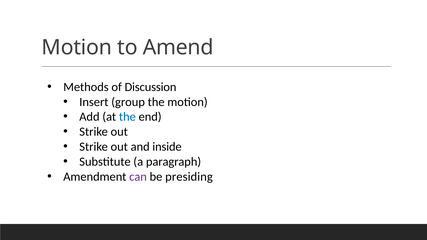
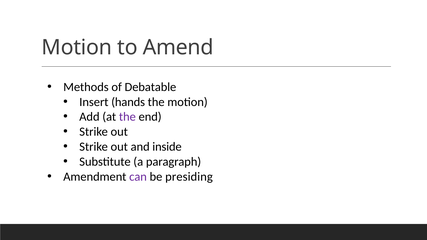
Discussion: Discussion -> Debatable (150, 87)
group: group -> hands (128, 102)
the colour: blue -> purple (127, 117)
